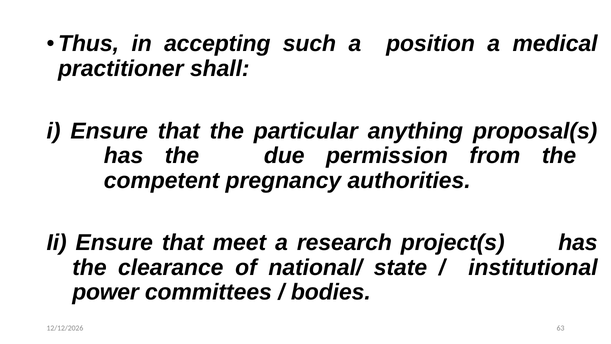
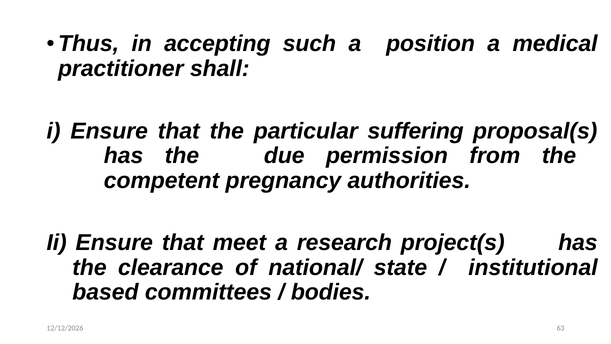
anything: anything -> suffering (416, 131)
power: power -> based (105, 292)
